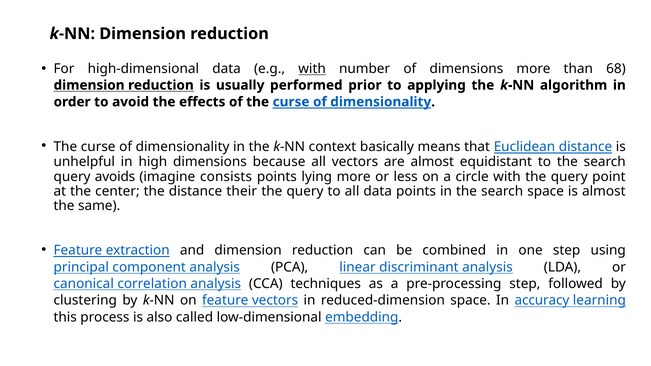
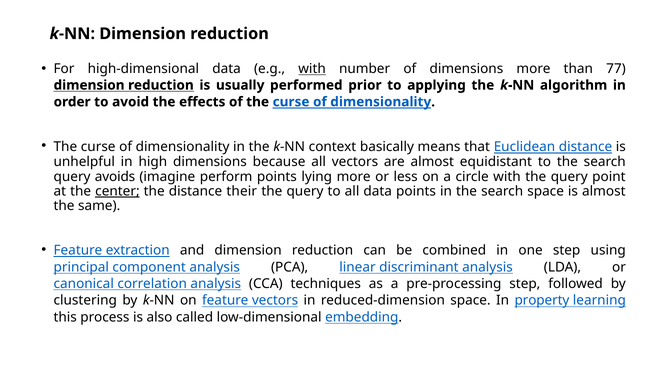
68: 68 -> 77 (616, 69)
consists: consists -> perform (226, 177)
center underline: none -> present (117, 191)
accuracy: accuracy -> property (542, 301)
